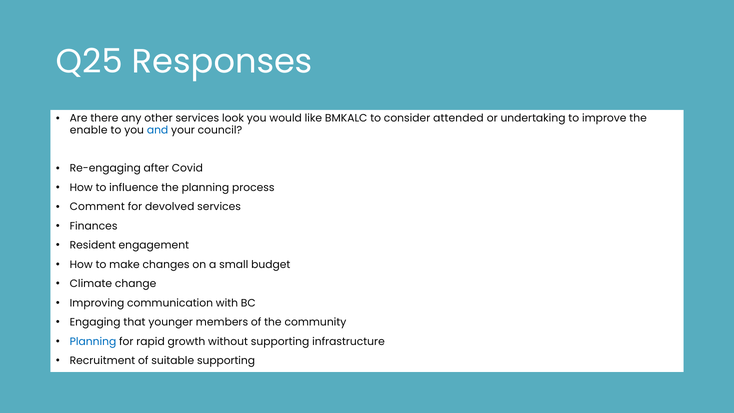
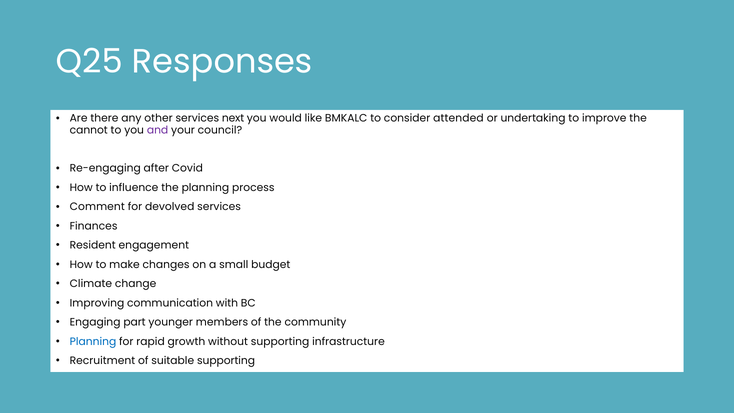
look: look -> next (233, 118)
enable: enable -> cannot (89, 130)
and colour: blue -> purple (158, 130)
that: that -> part (135, 322)
